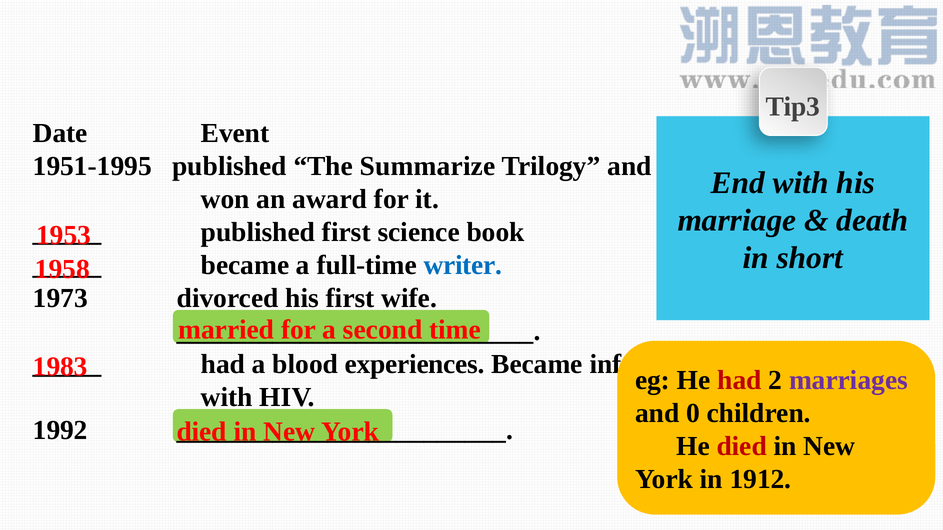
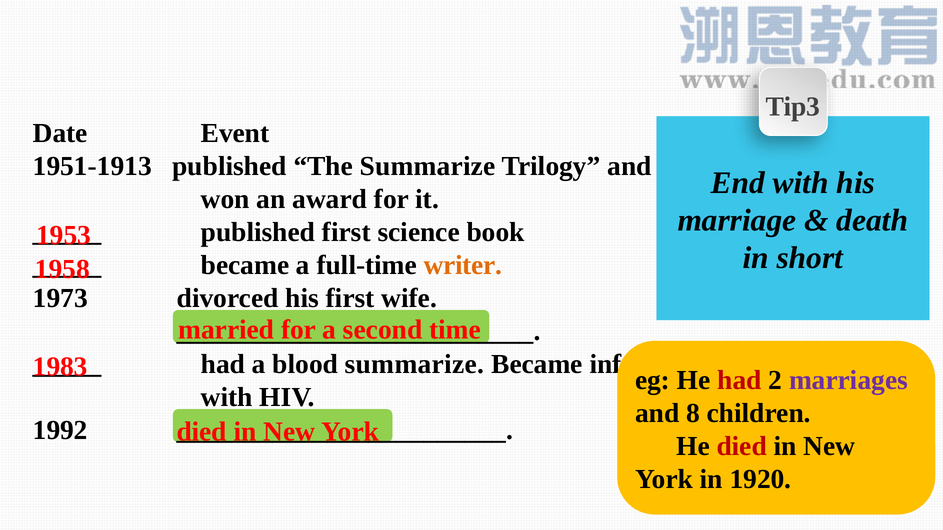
1951-1995: 1951-1995 -> 1951-1913 (92, 166)
writer colour: blue -> orange (463, 265)
blood experiences: experiences -> summarize (414, 364)
0: 0 -> 8 (693, 413)
1912: 1912 -> 1920 (760, 479)
